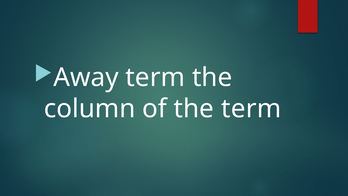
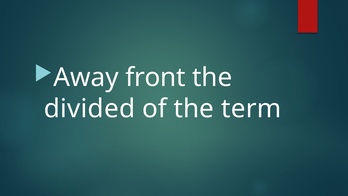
Away term: term -> front (155, 77)
column: column -> divided (90, 109)
